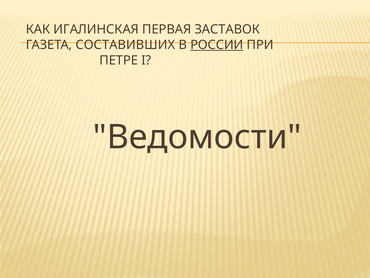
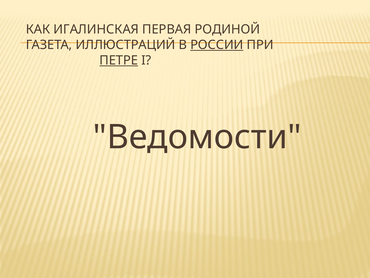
ЗАСТАВОК: ЗАСТАВОК -> РОДИНОЙ (227, 29)
СОСТАВИВШИХ: СОСТАВИВШИХ -> ИЛЛЮСТРАЦИЙ (125, 45)
ПЕТРЕ underline: none -> present (119, 60)
